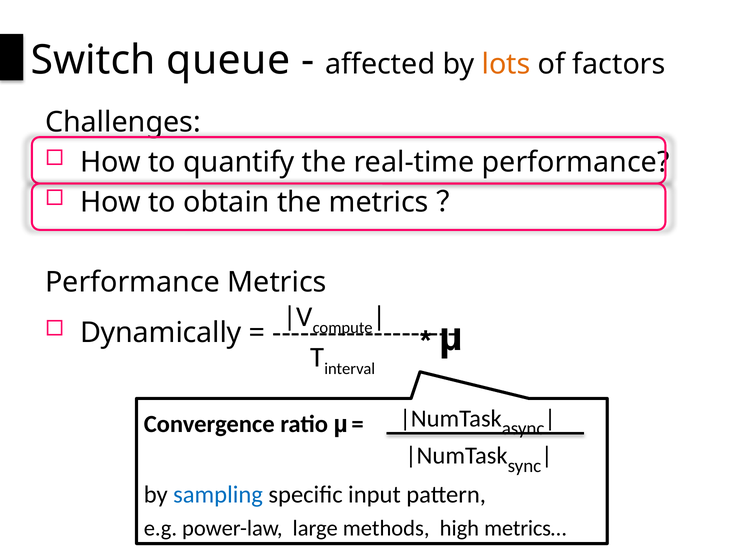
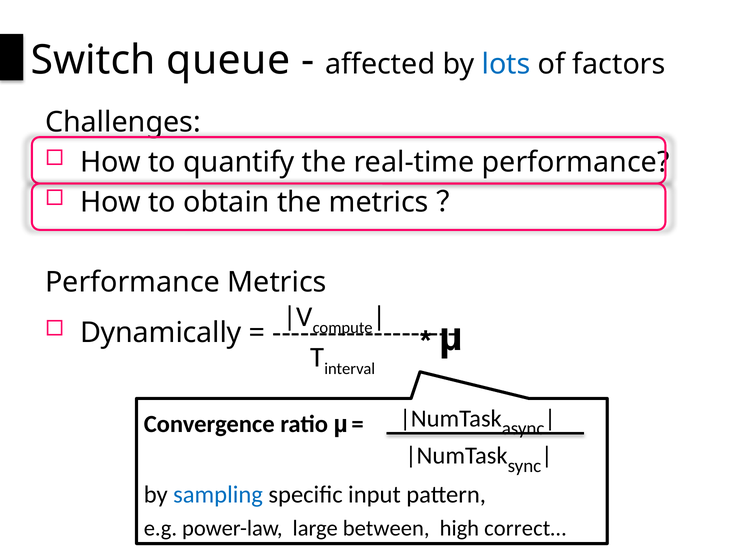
lots colour: orange -> blue (506, 64)
methods: methods -> between (386, 529)
metrics…: metrics… -> correct… (525, 529)
